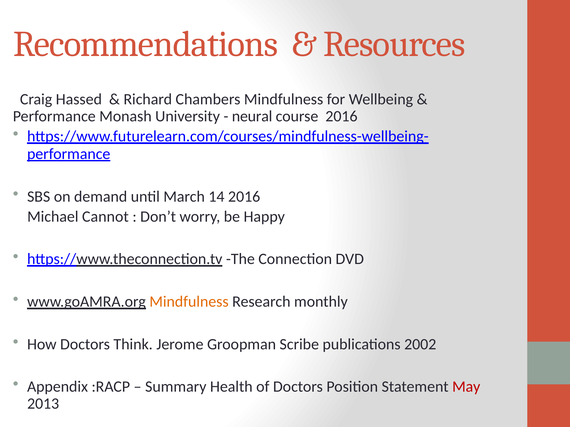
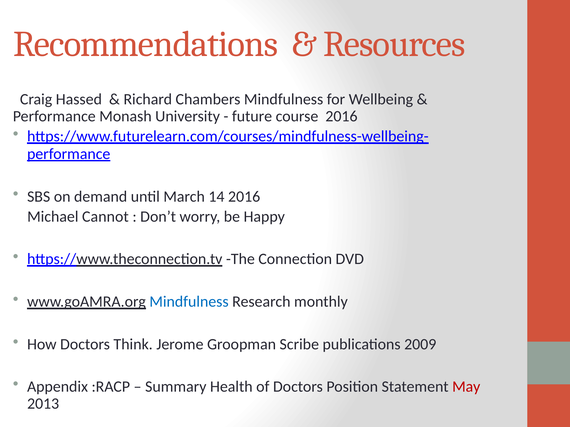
neural: neural -> future (252, 116)
Mindfulness colour: orange -> blue (189, 302)
2002: 2002 -> 2009 (420, 345)
